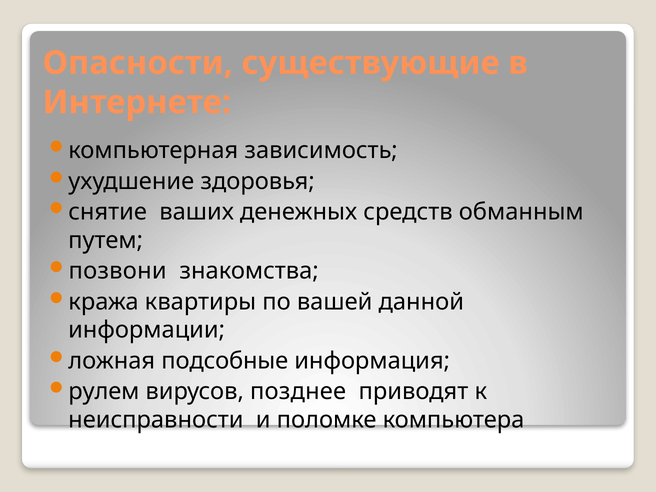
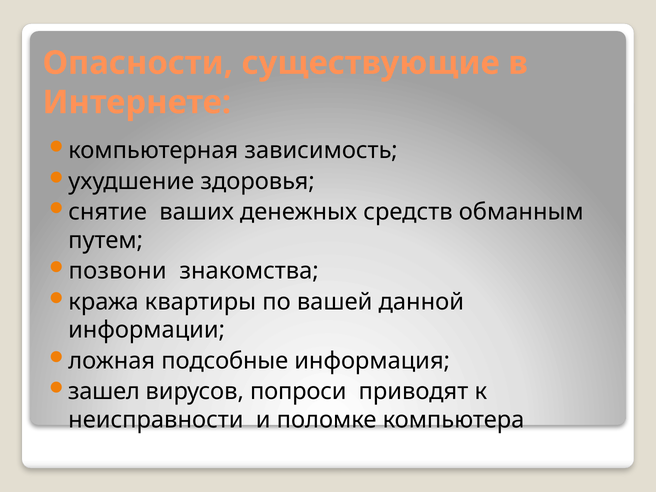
рулем: рулем -> зашел (104, 391)
позднее: позднее -> попроси (298, 391)
